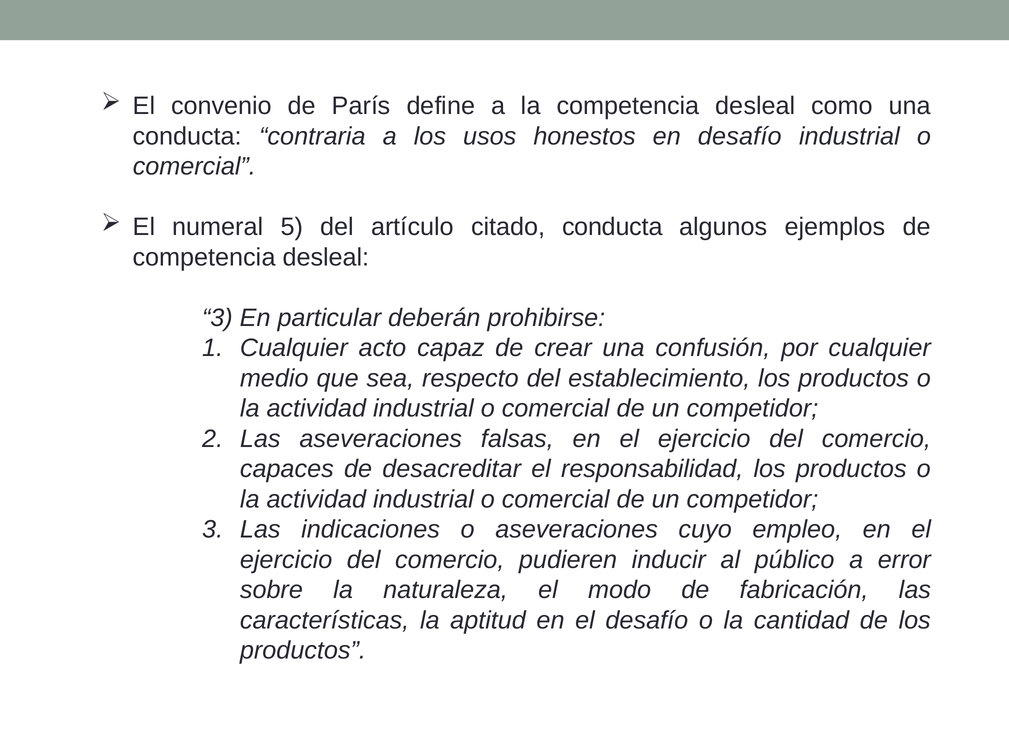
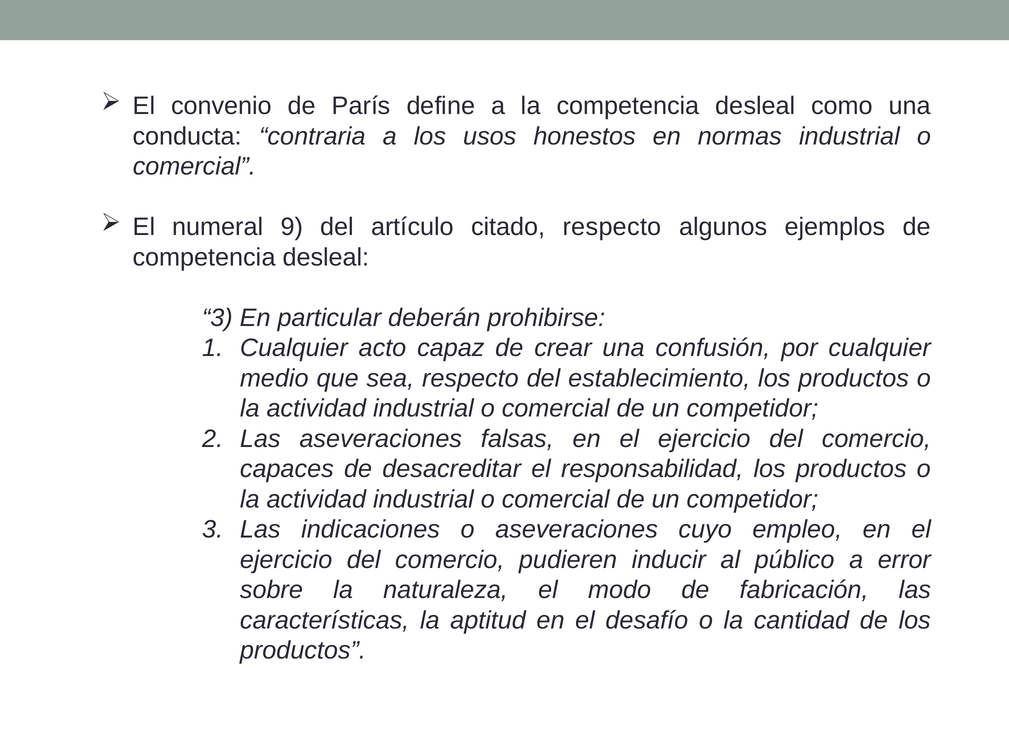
en desafío: desafío -> normas (740, 137)
5: 5 -> 9 (292, 227)
citado conducta: conducta -> respecto (612, 227)
